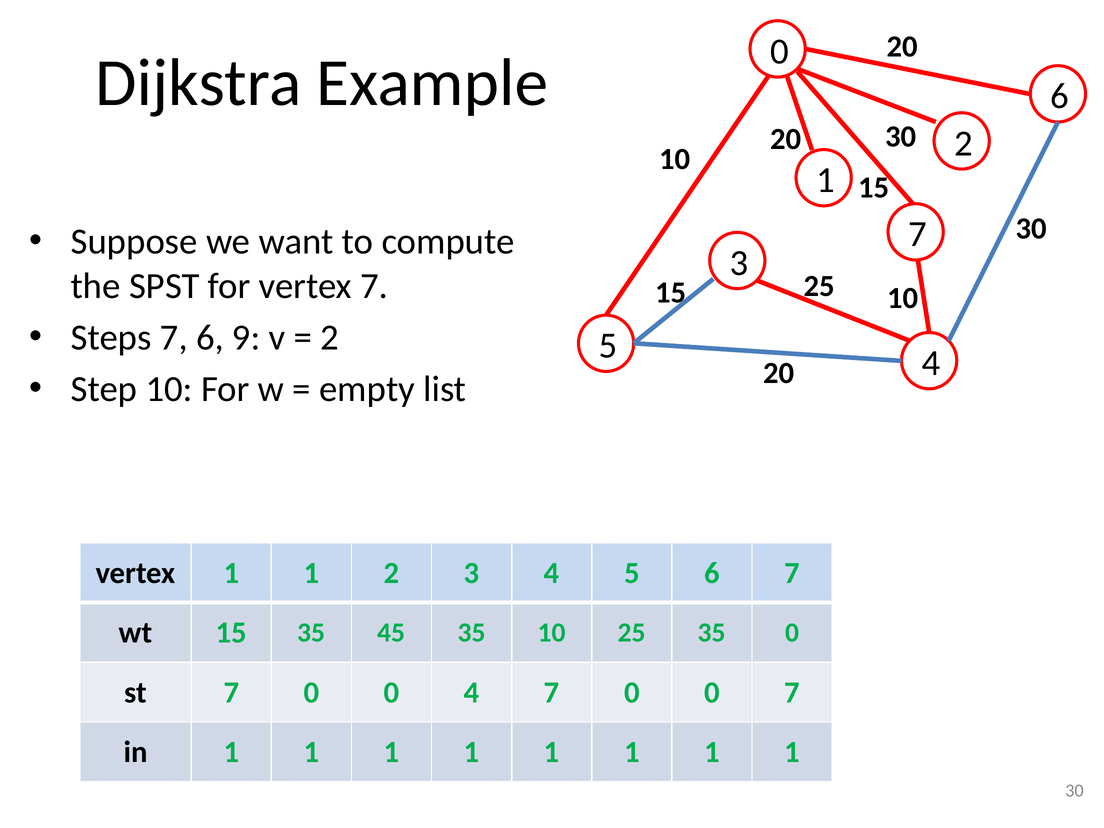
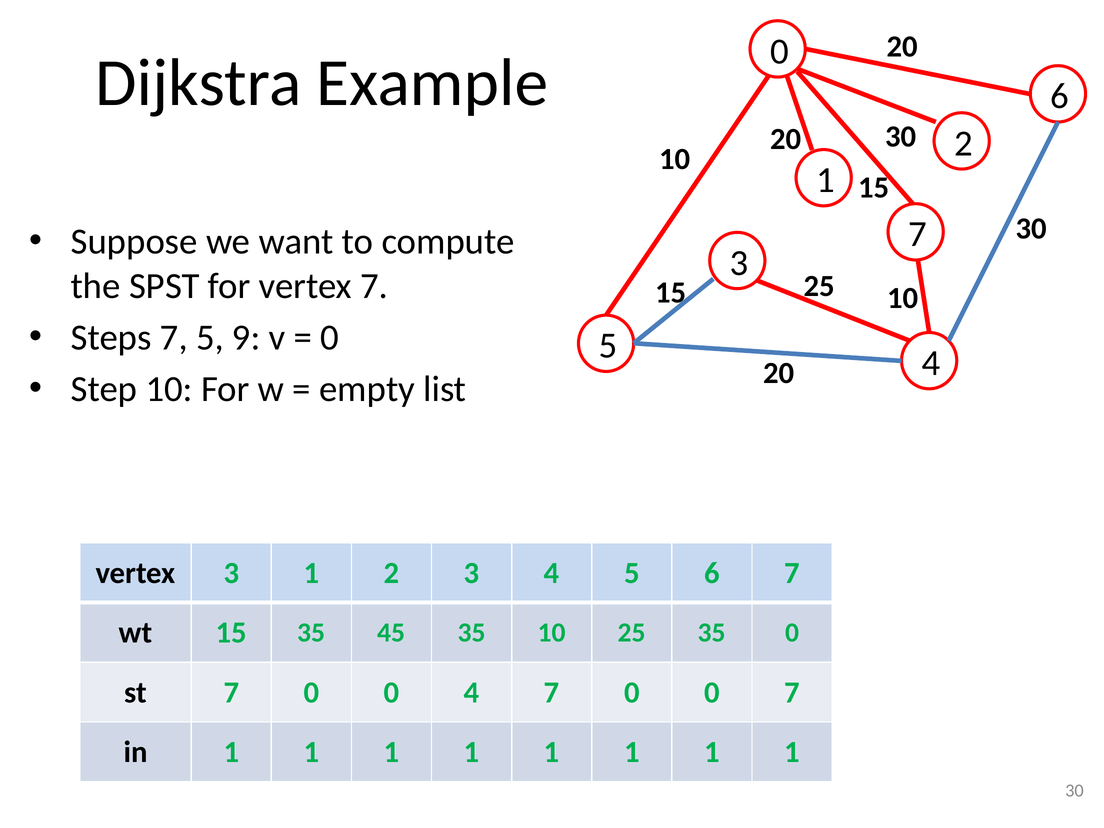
7 6: 6 -> 5 (210, 337)
2: 2 -> 0 (330, 337)
vertex 1: 1 -> 3 (231, 573)
